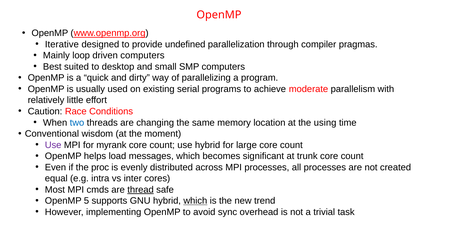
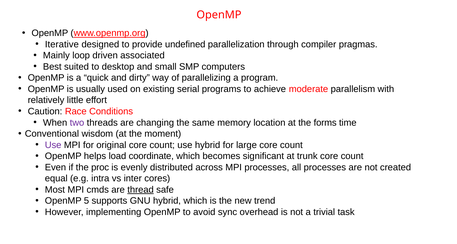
driven computers: computers -> associated (142, 55)
two colour: blue -> purple (77, 122)
using: using -> forms (325, 122)
myrank: myrank -> original (111, 145)
messages: messages -> coordinate (151, 156)
which underline: present -> none (195, 201)
